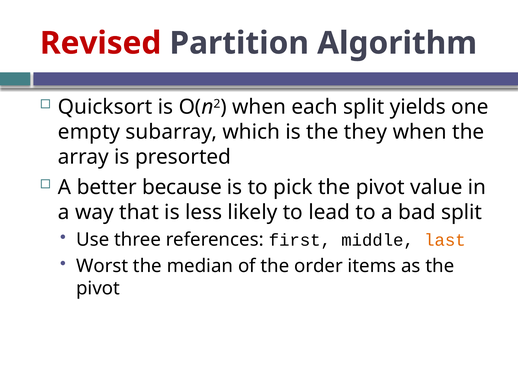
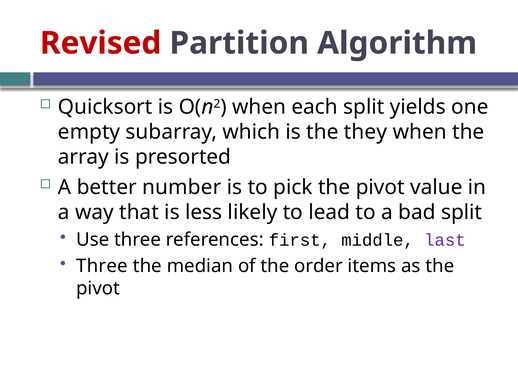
because: because -> number (182, 187)
last colour: orange -> purple (445, 240)
Worst: Worst -> Three (102, 266)
